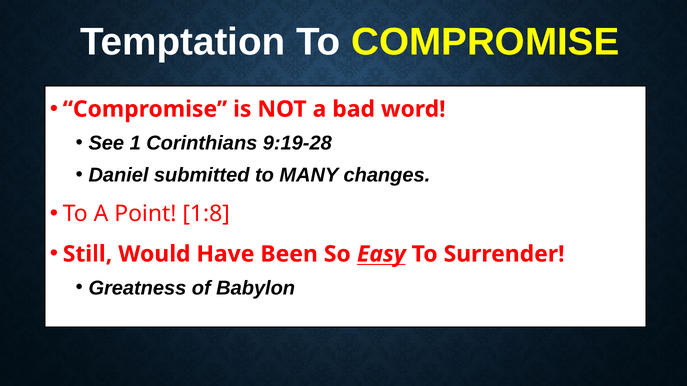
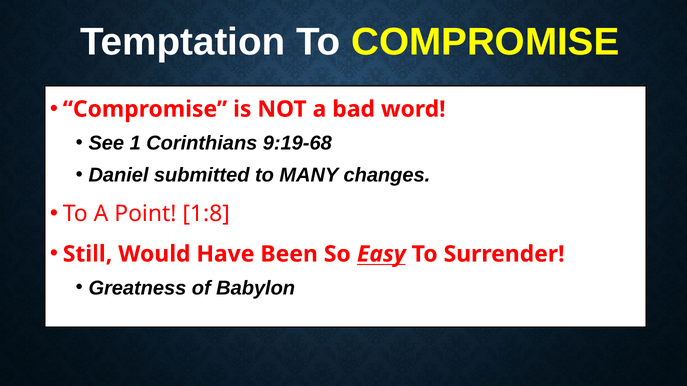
9:19-28: 9:19-28 -> 9:19-68 (297, 143)
